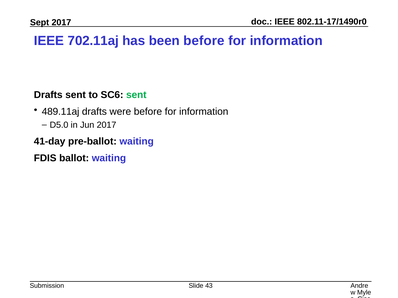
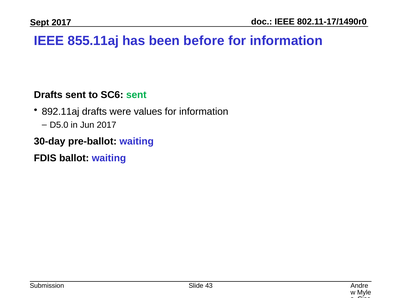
702.11aj: 702.11aj -> 855.11aj (93, 41)
489.11aj: 489.11aj -> 892.11aj (61, 112)
were before: before -> values (148, 112)
41-day: 41-day -> 30-day (50, 142)
